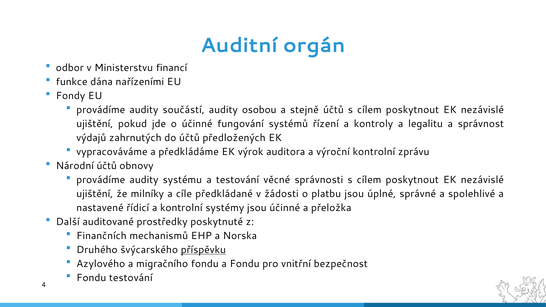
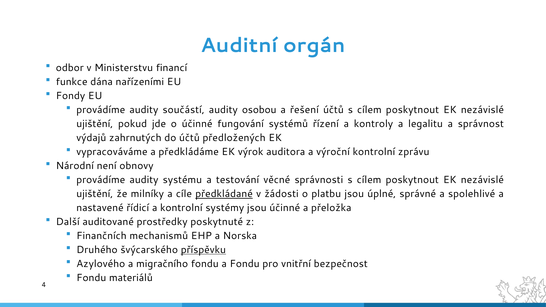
stejně: stejně -> řešení (304, 110)
Národní účtů: účtů -> není (107, 166)
předkládané underline: none -> present (224, 194)
Fondu testování: testování -> materiálů (131, 278)
